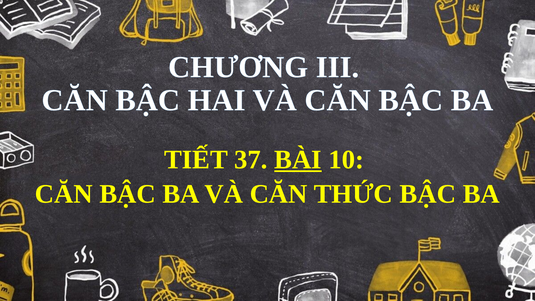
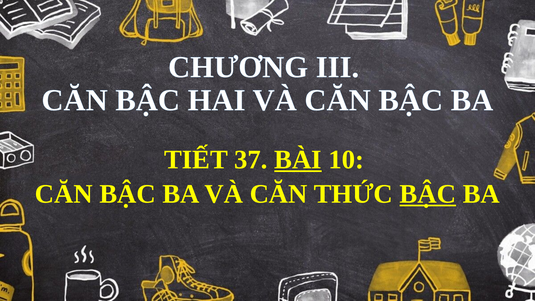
BẬC underline: none -> present (428, 194)
